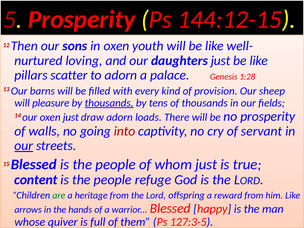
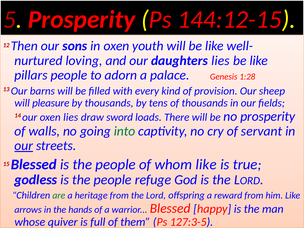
daughters just: just -> lies (220, 61)
pillars scatter: scatter -> people (69, 75)
thousands underline: present -> none (109, 103)
oxen just: just -> lies (71, 117)
draw adorn: adorn -> sword (120, 117)
into colour: red -> green (125, 131)
whom just: just -> like (206, 164)
content: content -> godless (36, 180)
